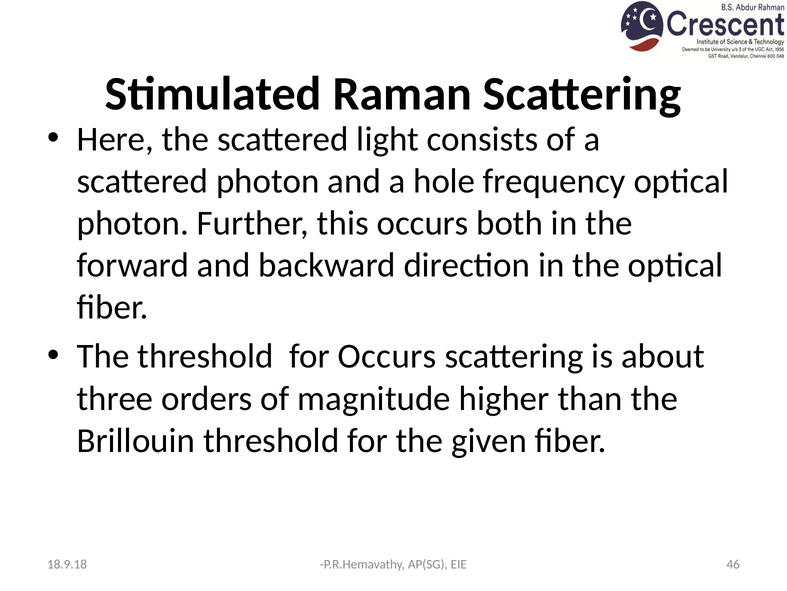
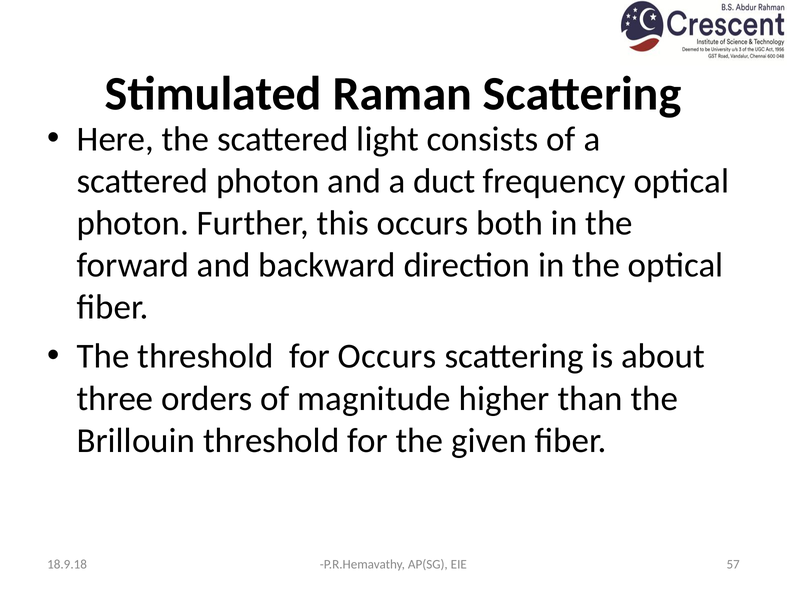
hole: hole -> duct (444, 181)
46: 46 -> 57 (733, 564)
